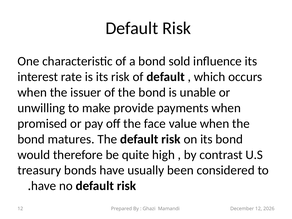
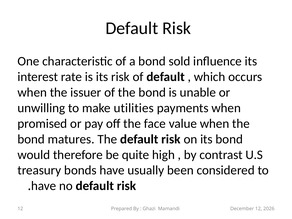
provide: provide -> utilities (134, 108)
